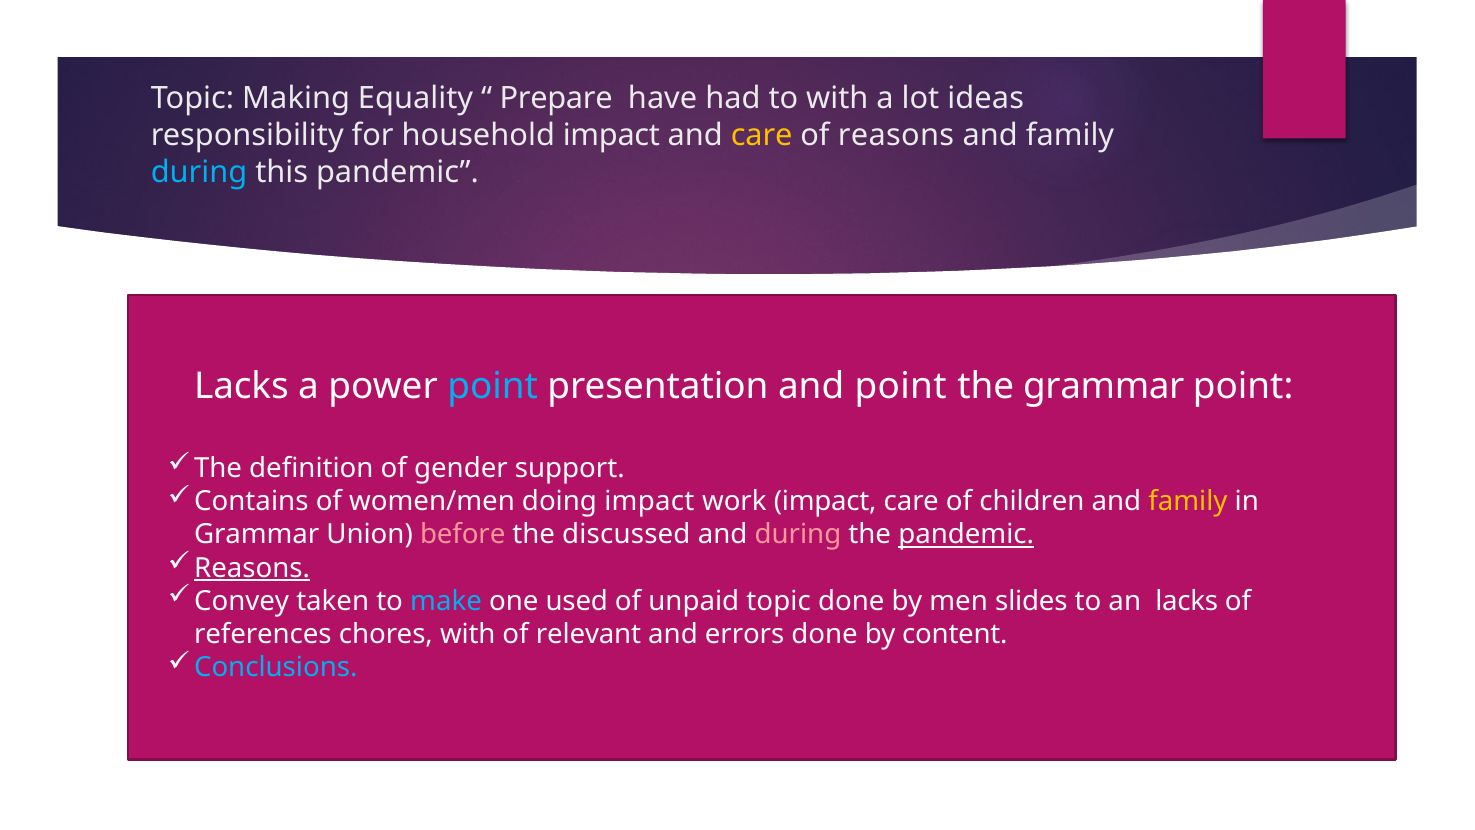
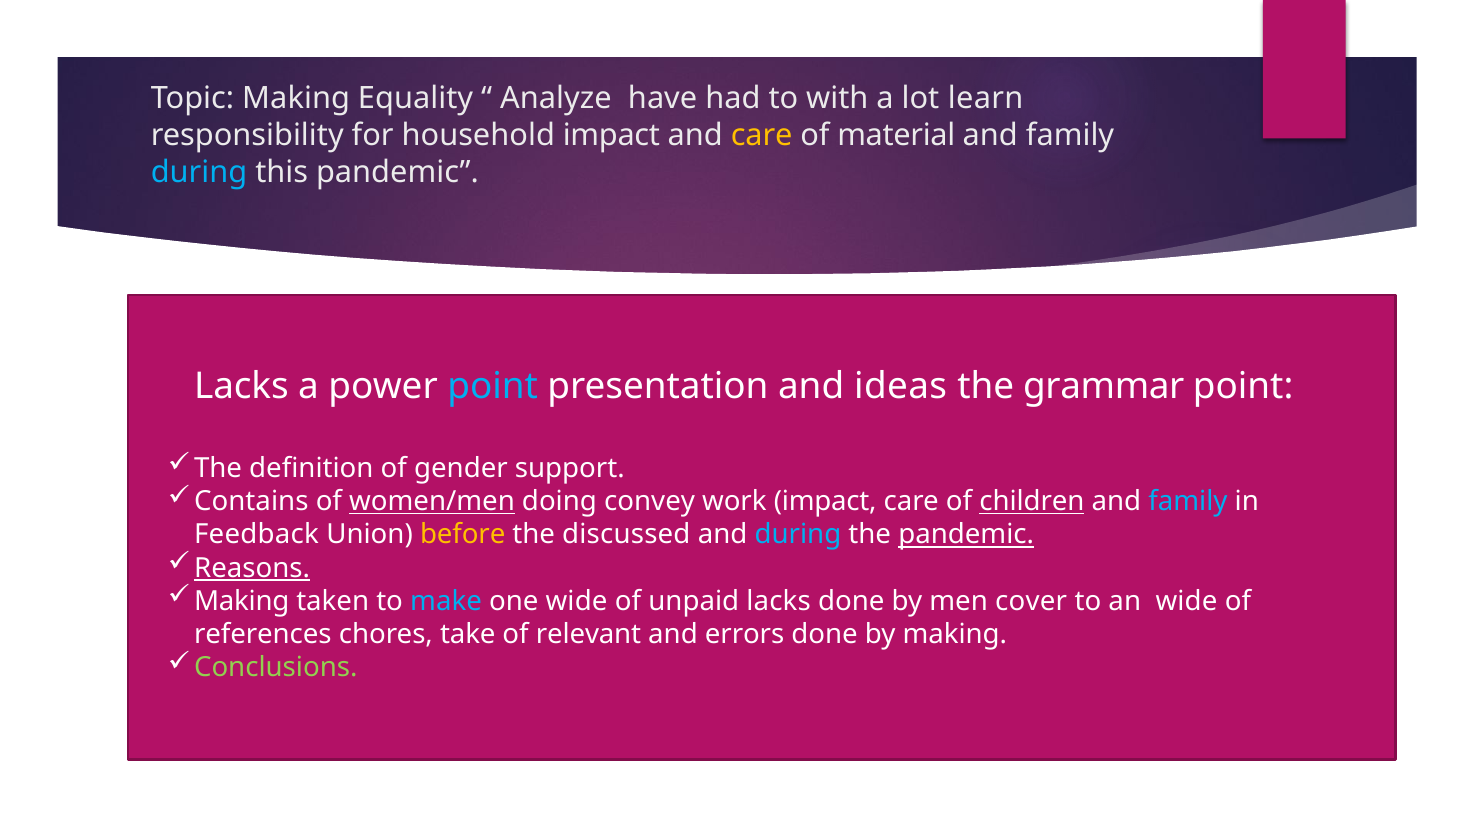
Prepare: Prepare -> Analyze (556, 99)
ideas: ideas -> learn (986, 99)
of reasons: reasons -> material (896, 135)
and point: point -> ideas (901, 386)
women/men underline: none -> present (432, 501)
doing impact: impact -> convey (650, 501)
children underline: none -> present (1032, 501)
family colour: yellow -> light blue (1188, 501)
Grammar: Grammar -> Feedback (256, 535)
before colour: pink -> yellow (463, 535)
during colour: pink -> light blue (798, 535)
Convey: Convey -> Making (242, 601)
one used: used -> wide (577, 601)
unpaid topic: topic -> lacks (779, 601)
slides: slides -> cover (1031, 601)
an lacks: lacks -> wide (1187, 601)
chores with: with -> take (468, 634)
by content: content -> making (955, 634)
Conclusions colour: light blue -> light green (276, 667)
